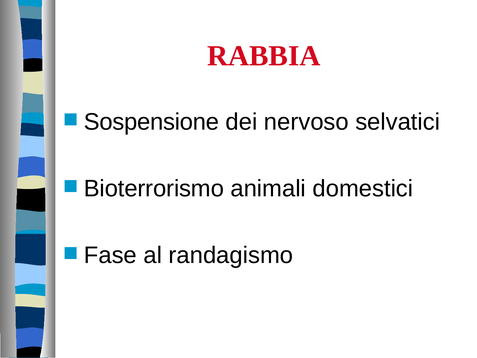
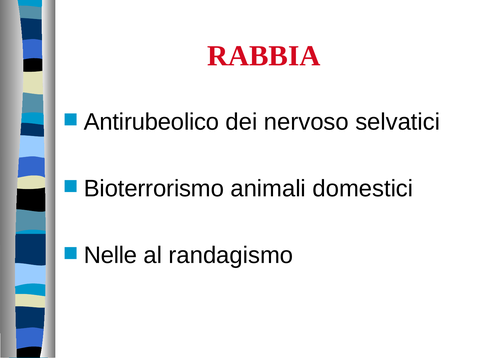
Sospensione: Sospensione -> Antirubeolico (152, 122)
Fase: Fase -> Nelle (110, 255)
